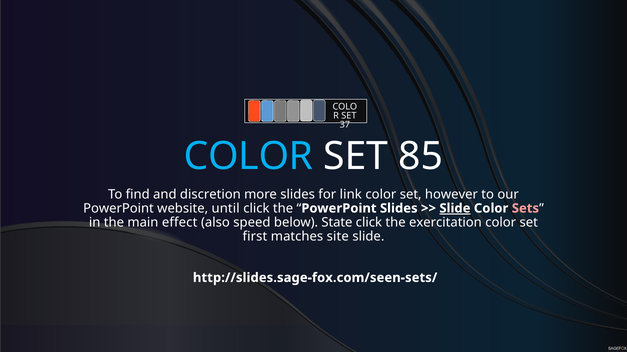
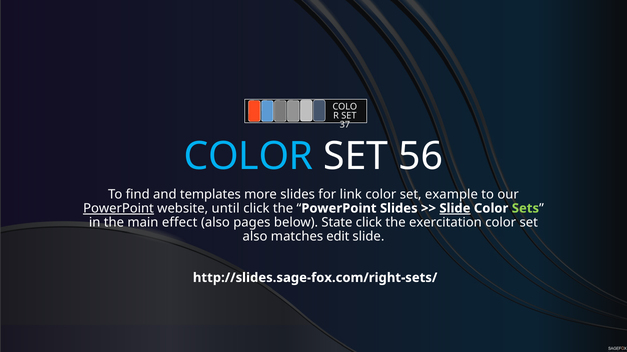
85: 85 -> 56 (421, 157)
discretion: discretion -> templates (210, 195)
however: however -> example (451, 195)
PowerPoint underline: none -> present (119, 209)
Sets colour: pink -> light green (525, 209)
speed: speed -> pages (252, 223)
first: first -> also (255, 237)
site: site -> edit (338, 237)
http://slides.sage-fox.com/seen-sets/: http://slides.sage-fox.com/seen-sets/ -> http://slides.sage-fox.com/right-sets/ (315, 278)
